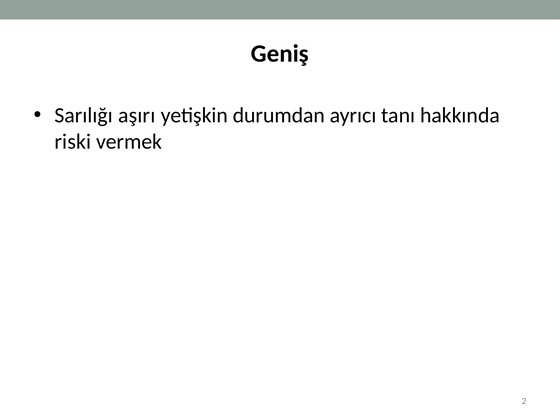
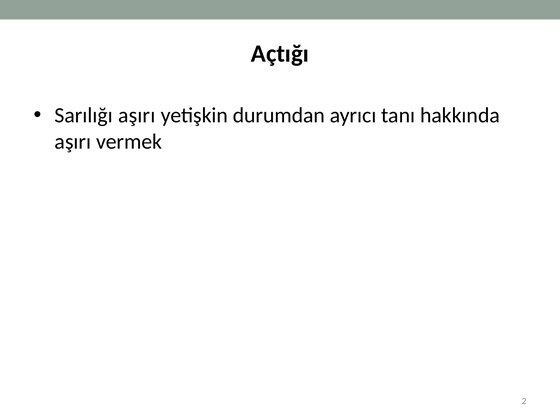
Geniş: Geniş -> Açtığı (280, 54)
riski: riski -> aşırı (73, 142)
